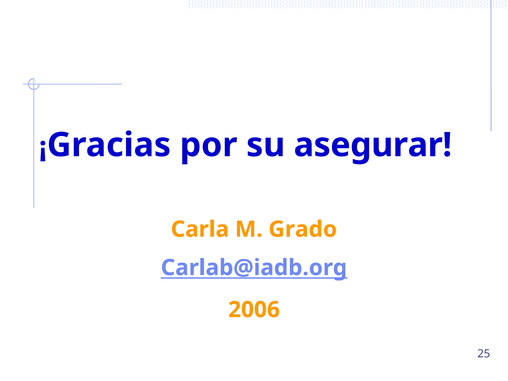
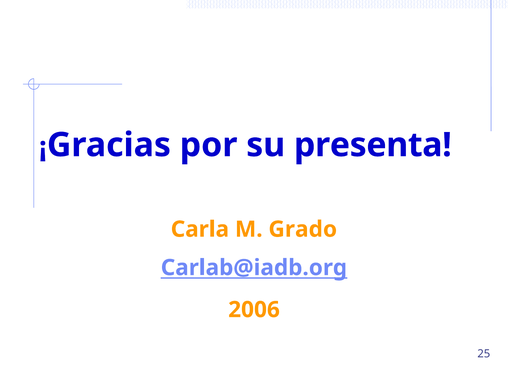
asegurar: asegurar -> presenta (373, 145)
